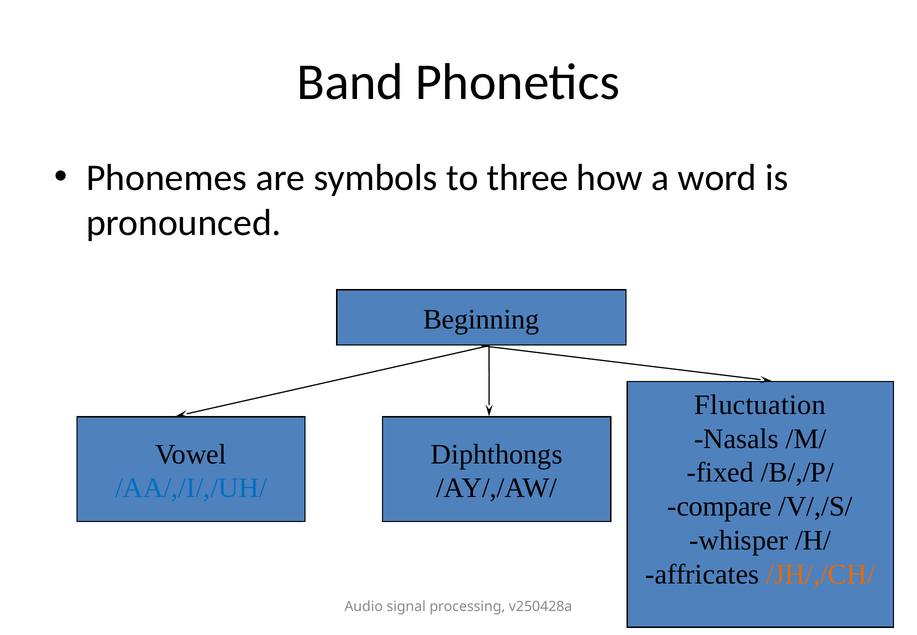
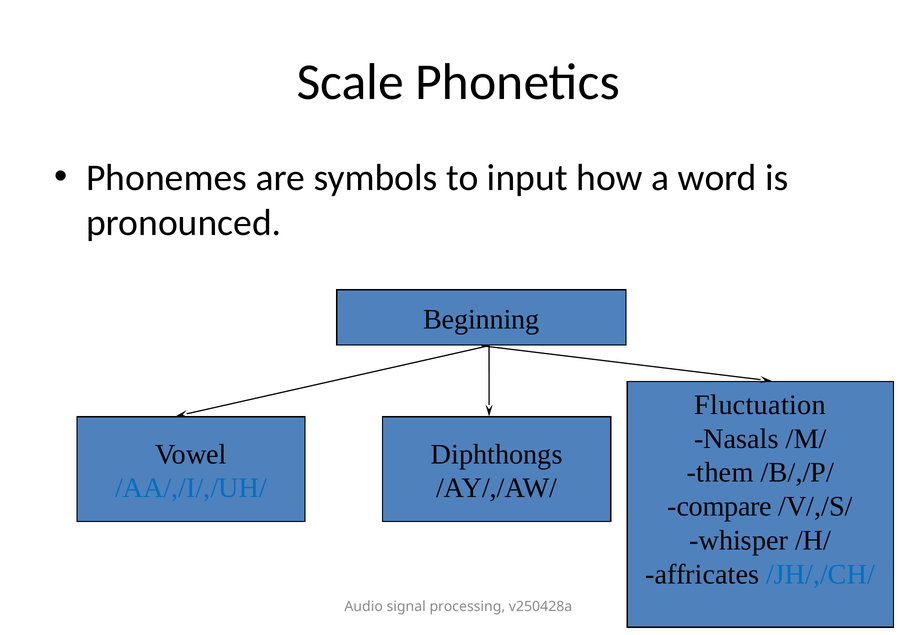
Band: Band -> Scale (350, 82)
three: three -> input (527, 178)
fixed: fixed -> them (720, 473)
/JH/,/CH/ colour: orange -> blue (820, 574)
